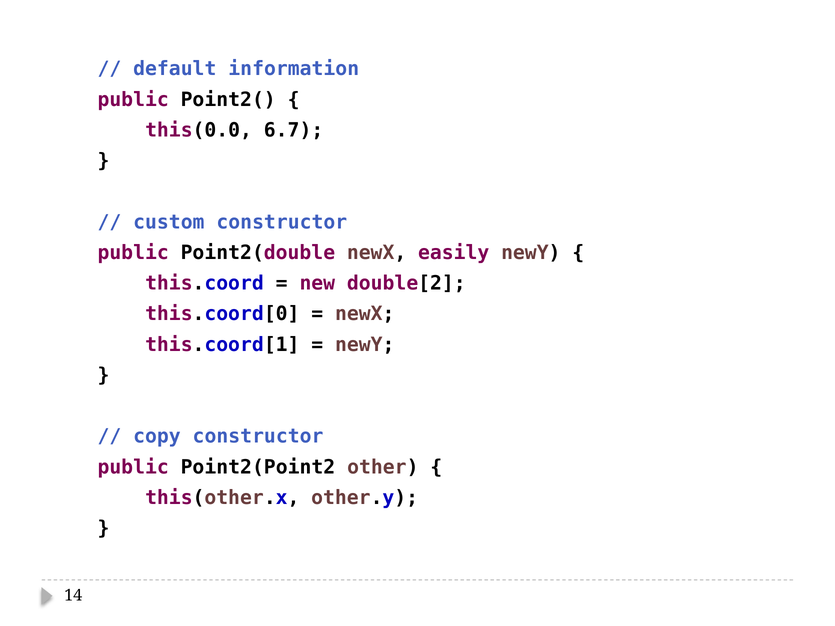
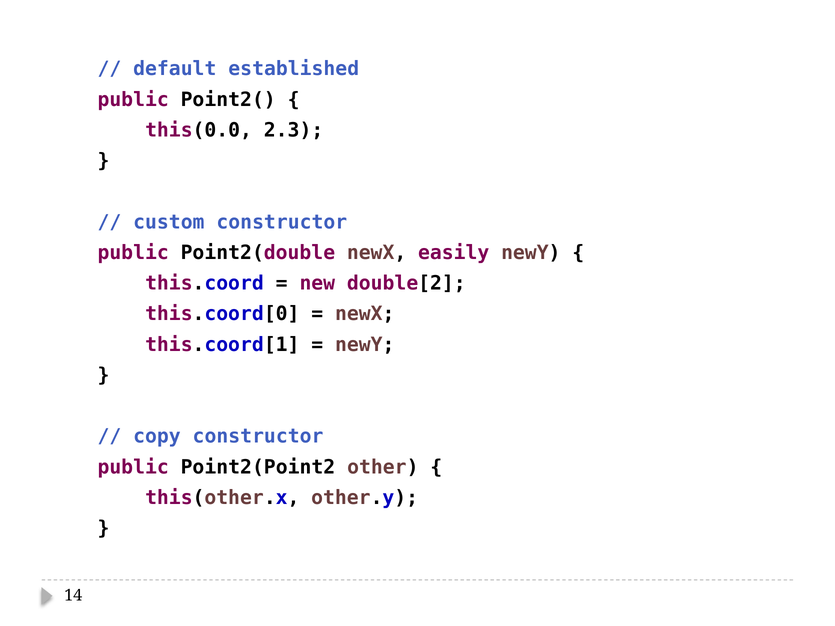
information: information -> established (294, 69)
6.7: 6.7 -> 2.3 (294, 130)
